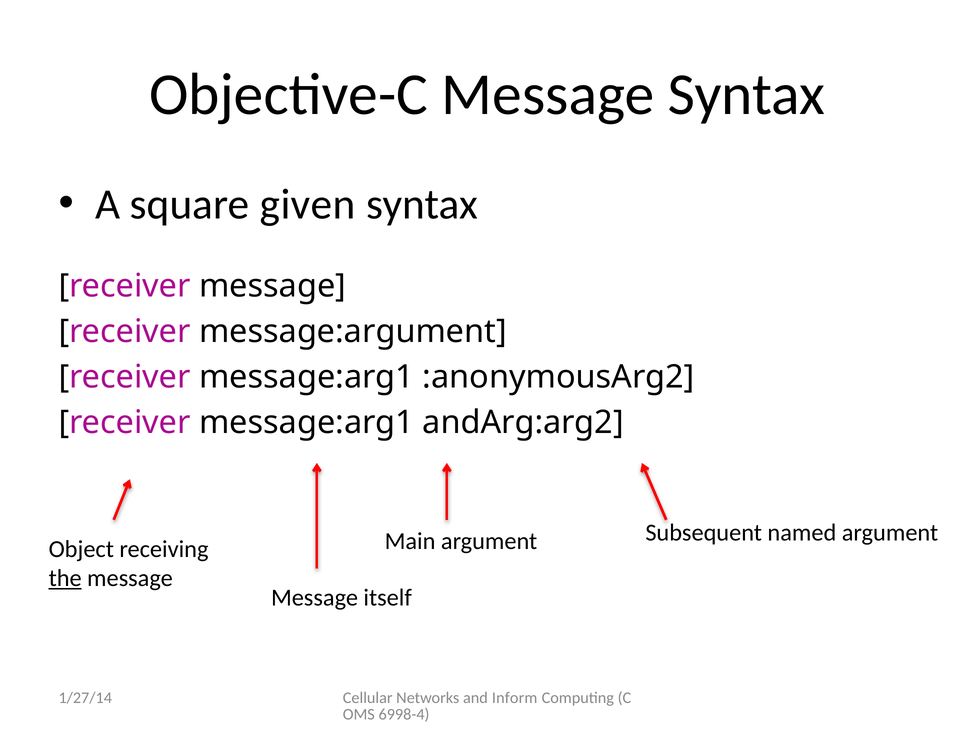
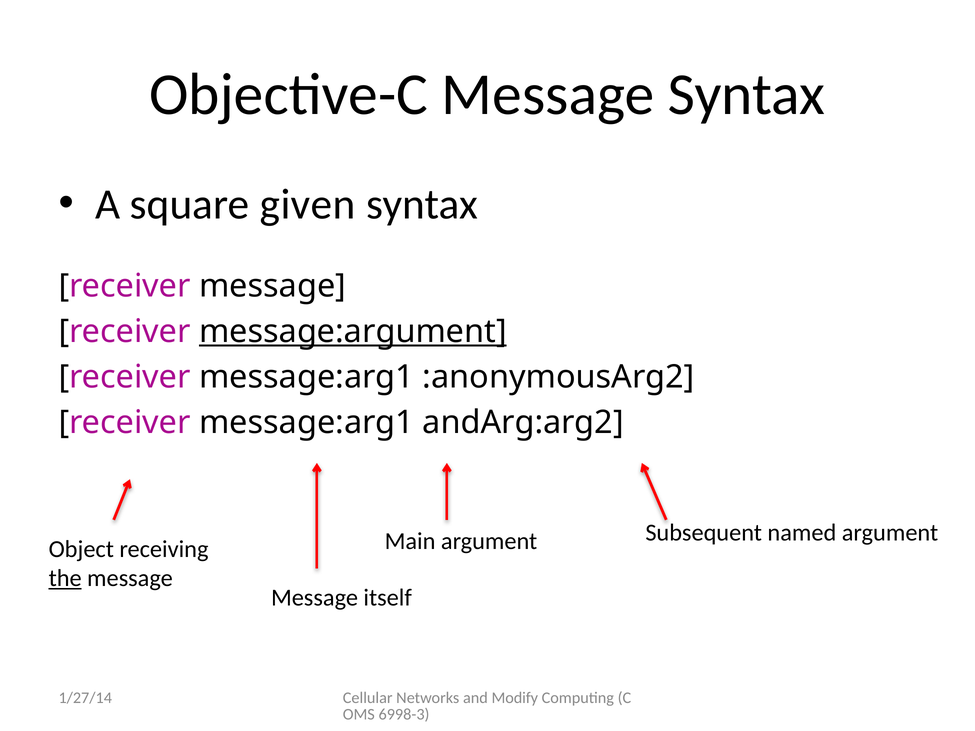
message:argument underline: none -> present (353, 332)
Inform: Inform -> Modify (515, 698)
6998-4: 6998-4 -> 6998-3 (404, 714)
